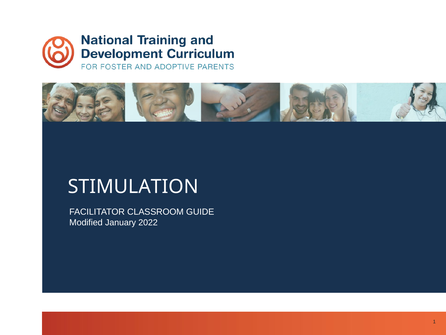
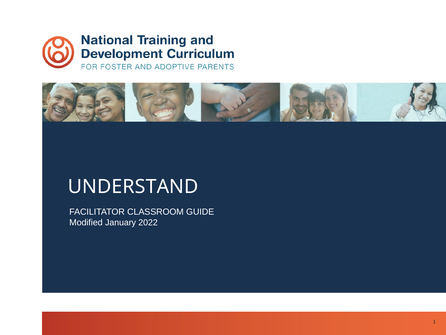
STIMULATION: STIMULATION -> UNDERSTAND (133, 186)
